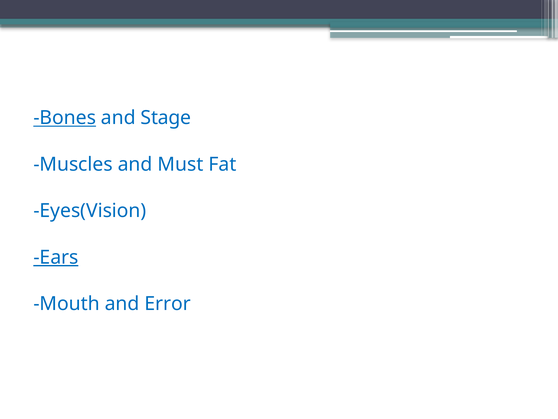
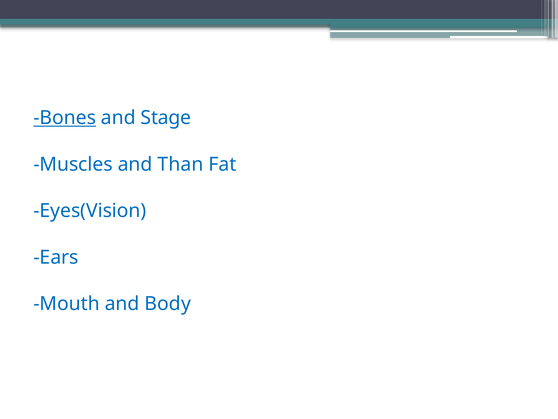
Must: Must -> Than (180, 164)
Ears underline: present -> none (56, 257)
Error: Error -> Body (168, 304)
